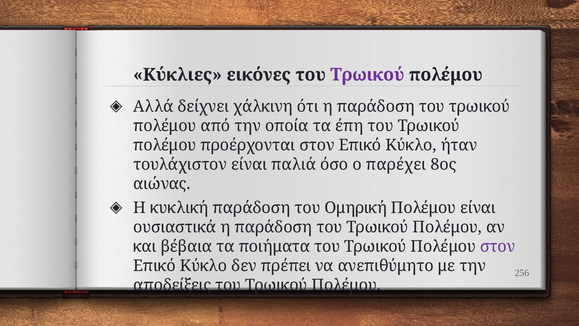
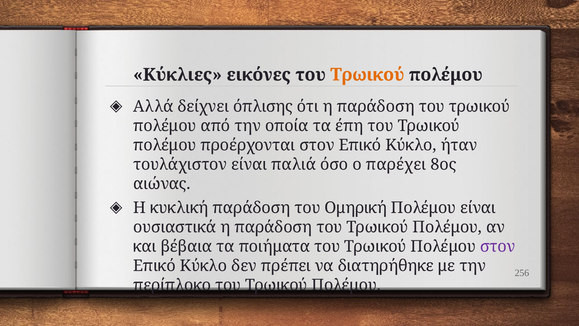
Τρωικού colour: purple -> orange (367, 75)
χάλκινη: χάλκινη -> όπλισης (263, 106)
ανεπιθύμητο: ανεπιθύμητο -> διατηρήθηκε (386, 266)
αποδείξεις: αποδείξεις -> περίπλοκο (172, 285)
